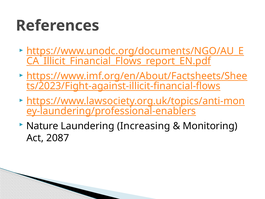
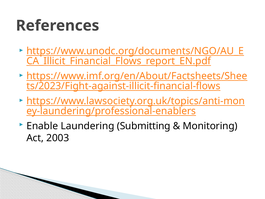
Nature: Nature -> Enable (42, 126)
Increasing: Increasing -> Submitting (144, 126)
2087: 2087 -> 2003 (58, 138)
